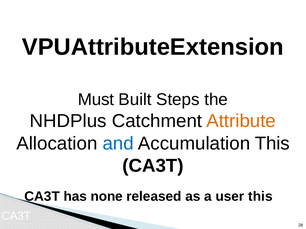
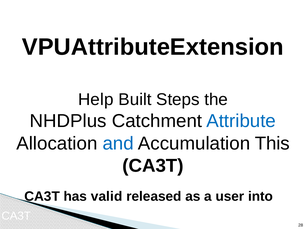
Must: Must -> Help (96, 100)
Attribute colour: orange -> blue (241, 121)
none: none -> valid (107, 197)
user this: this -> into (260, 197)
